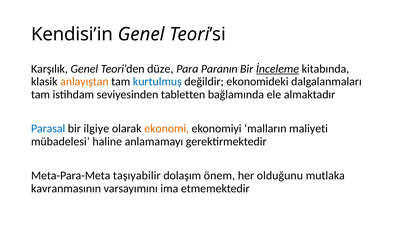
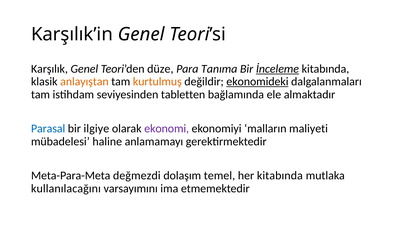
Kendisi’in: Kendisi’in -> Karşılık’in (72, 34)
Paranın: Paranın -> Tanıma (219, 69)
kurtulmuş colour: blue -> orange (157, 82)
ekonomideki underline: none -> present (257, 82)
ekonomi colour: orange -> purple (167, 129)
taşıyabilir: taşıyabilir -> değmezdi (137, 176)
önem: önem -> temel (219, 176)
her olduğunu: olduğunu -> kitabında (280, 176)
kavranmasının: kavranmasının -> kullanılacağını (66, 188)
